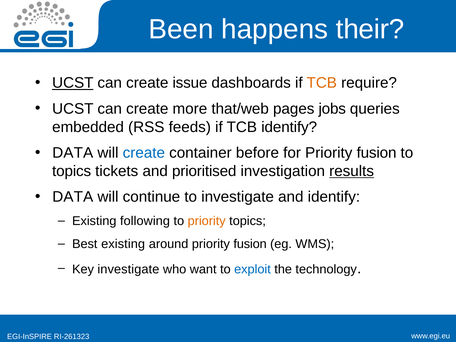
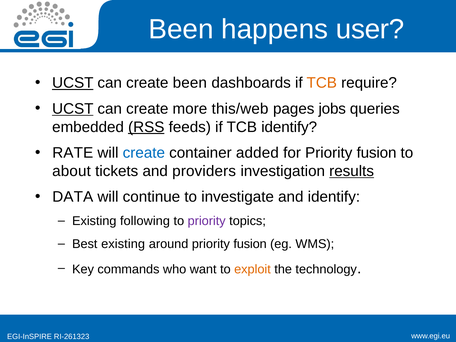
their: their -> user (370, 29)
create issue: issue -> been (190, 83)
UCST underline: none -> present (73, 109)
that/web: that/web -> this/web (240, 109)
RSS underline: none -> present (146, 127)
DATA: DATA -> RATE (73, 153)
before: before -> added (257, 153)
topics: topics -> about (72, 171)
prioritised: prioritised -> providers (204, 171)
priority colour: orange -> purple (207, 221)
Key investigate: investigate -> commands (128, 269)
exploit colour: blue -> orange (253, 269)
